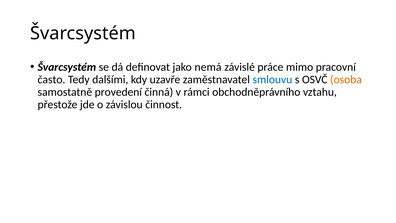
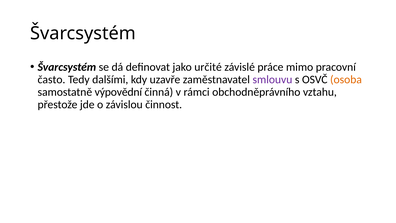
nemá: nemá -> určité (208, 67)
smlouvu colour: blue -> purple (272, 79)
provedení: provedení -> výpovědní (118, 92)
